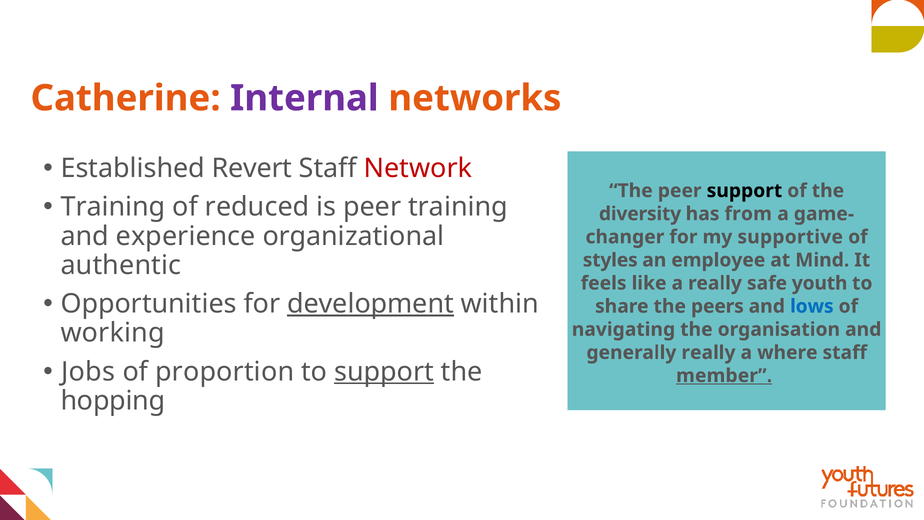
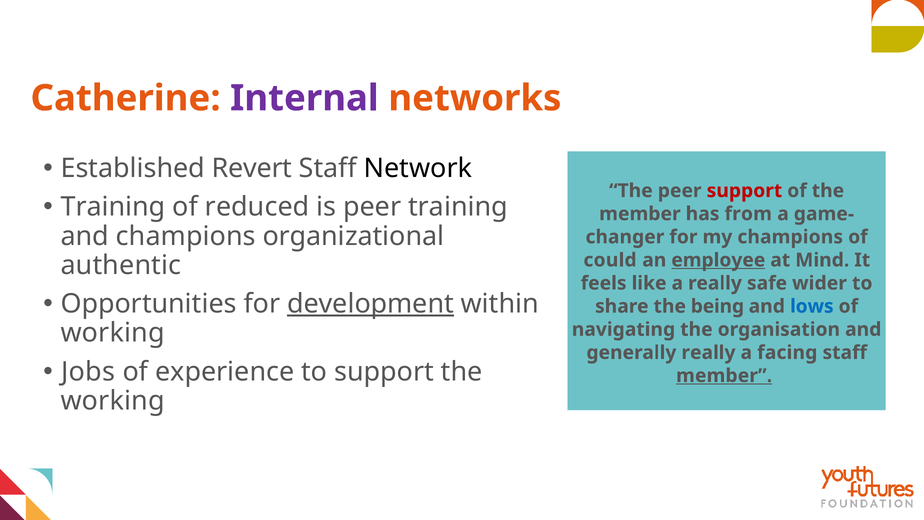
Network colour: red -> black (418, 168)
support colour: black -> red (744, 191)
diversity: diversity -> member (640, 214)
and experience: experience -> champions (186, 236)
my supportive: supportive -> champions (790, 237)
styles: styles -> could (610, 260)
employee underline: none -> present (718, 260)
youth: youth -> wider (820, 283)
peers: peers -> being (717, 306)
where: where -> facing (787, 352)
proportion: proportion -> experience (225, 372)
support underline: present -> none (384, 372)
hopping: hopping -> working (113, 401)
